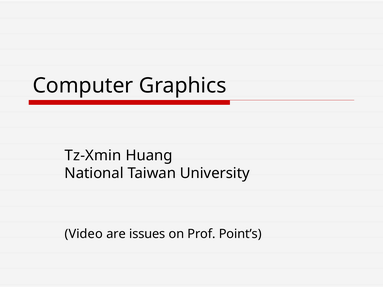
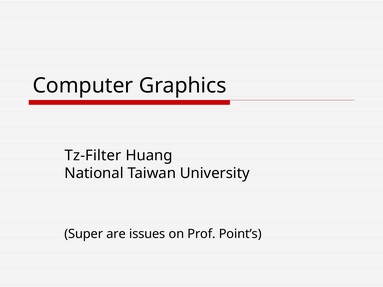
Tz-Xmin: Tz-Xmin -> Tz-Filter (93, 156)
Video: Video -> Super (84, 234)
